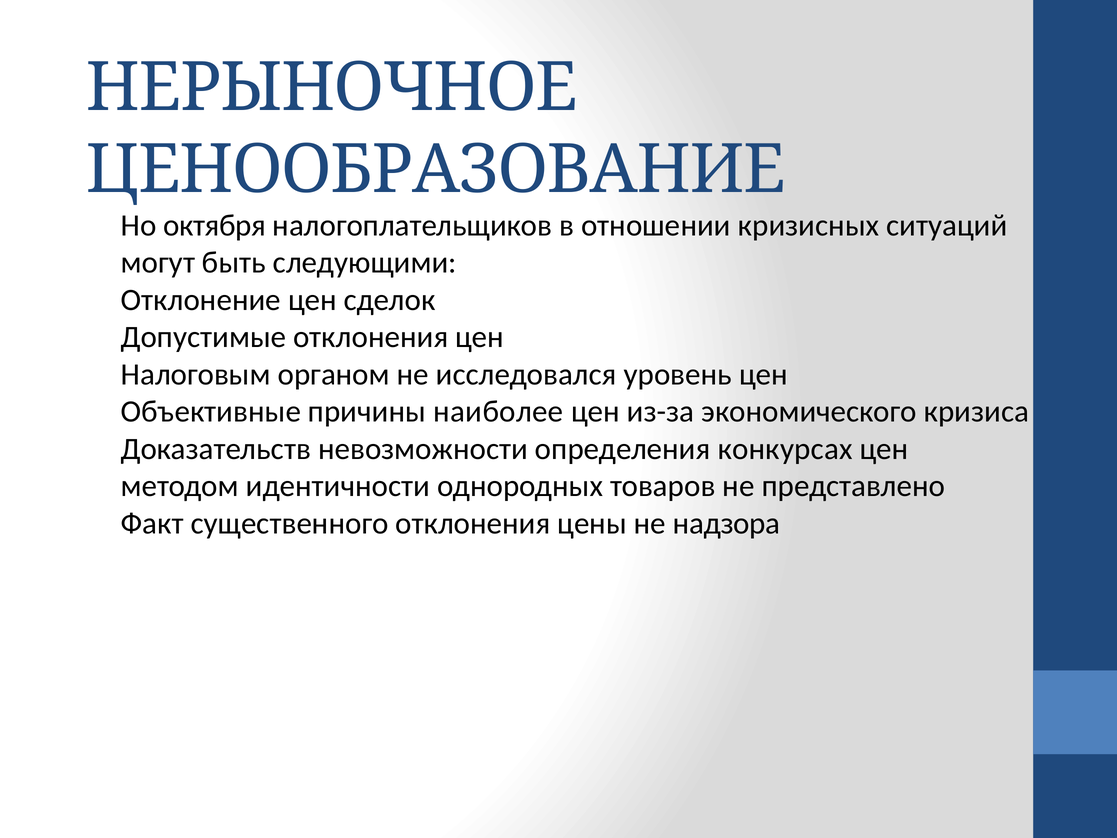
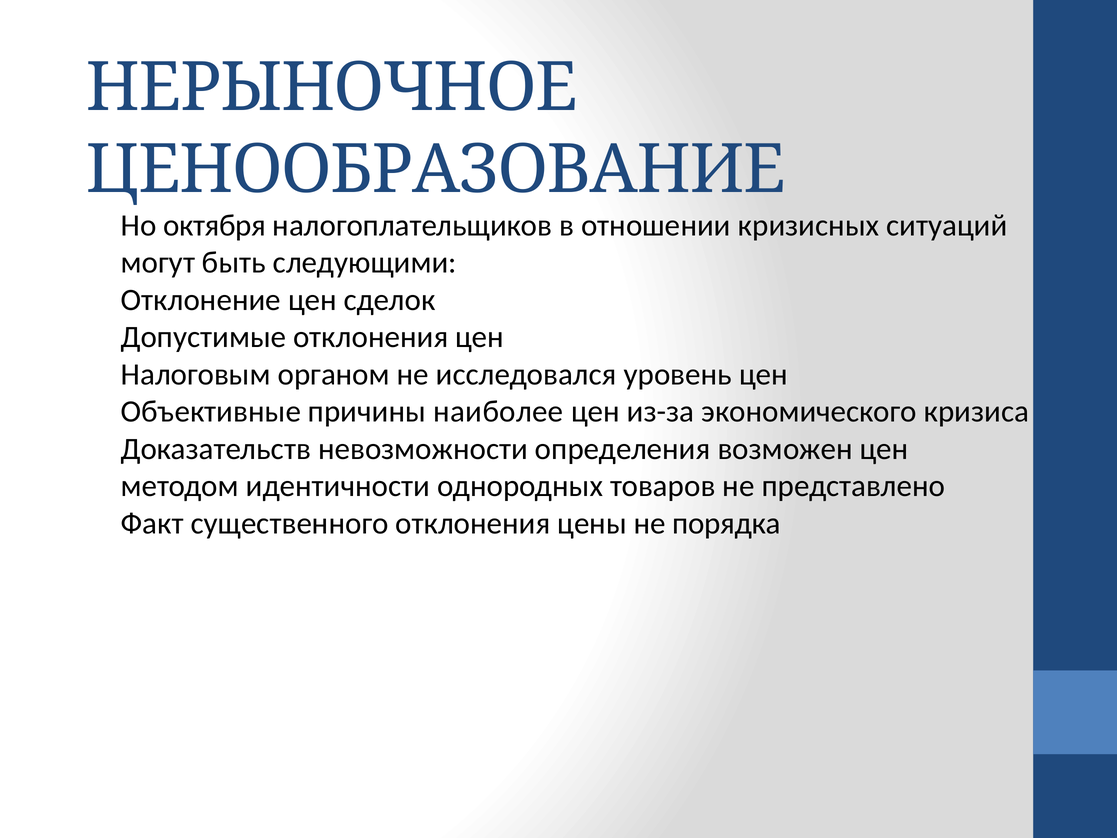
конкурсах: конкурсах -> возможен (785, 449)
надзора: надзора -> порядка (727, 523)
